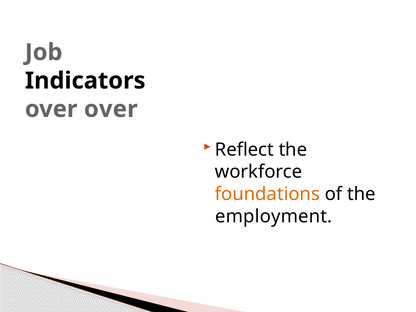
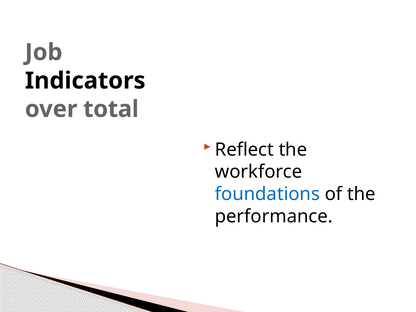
over over: over -> total (111, 109)
foundations colour: orange -> blue (267, 194)
employment: employment -> performance (274, 216)
